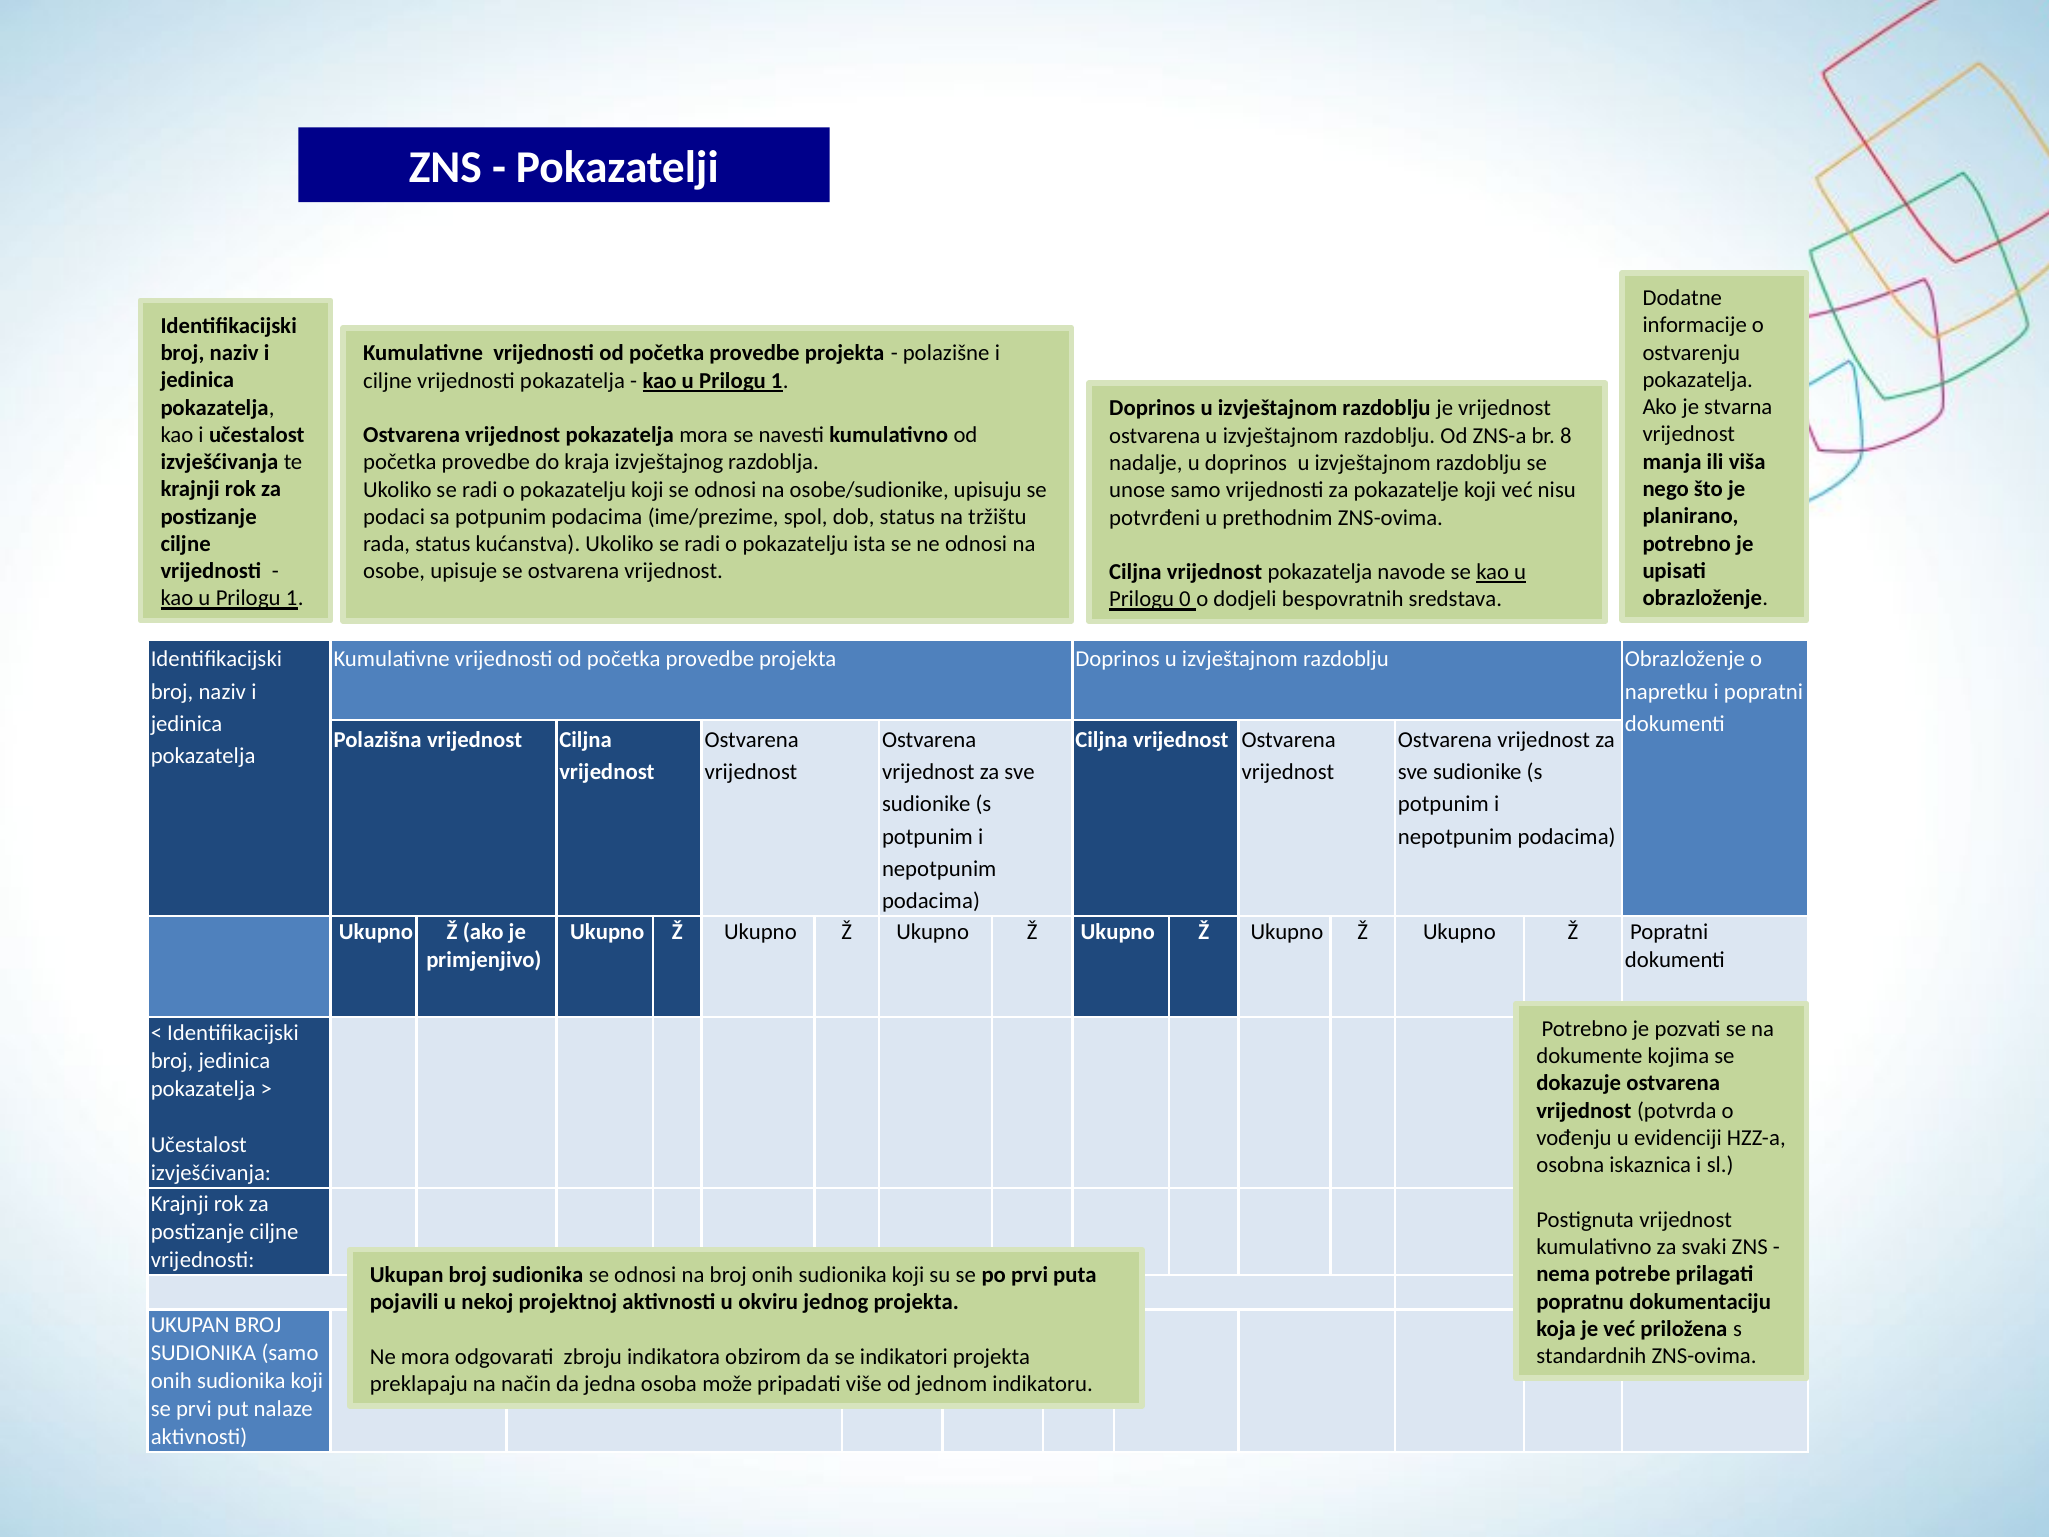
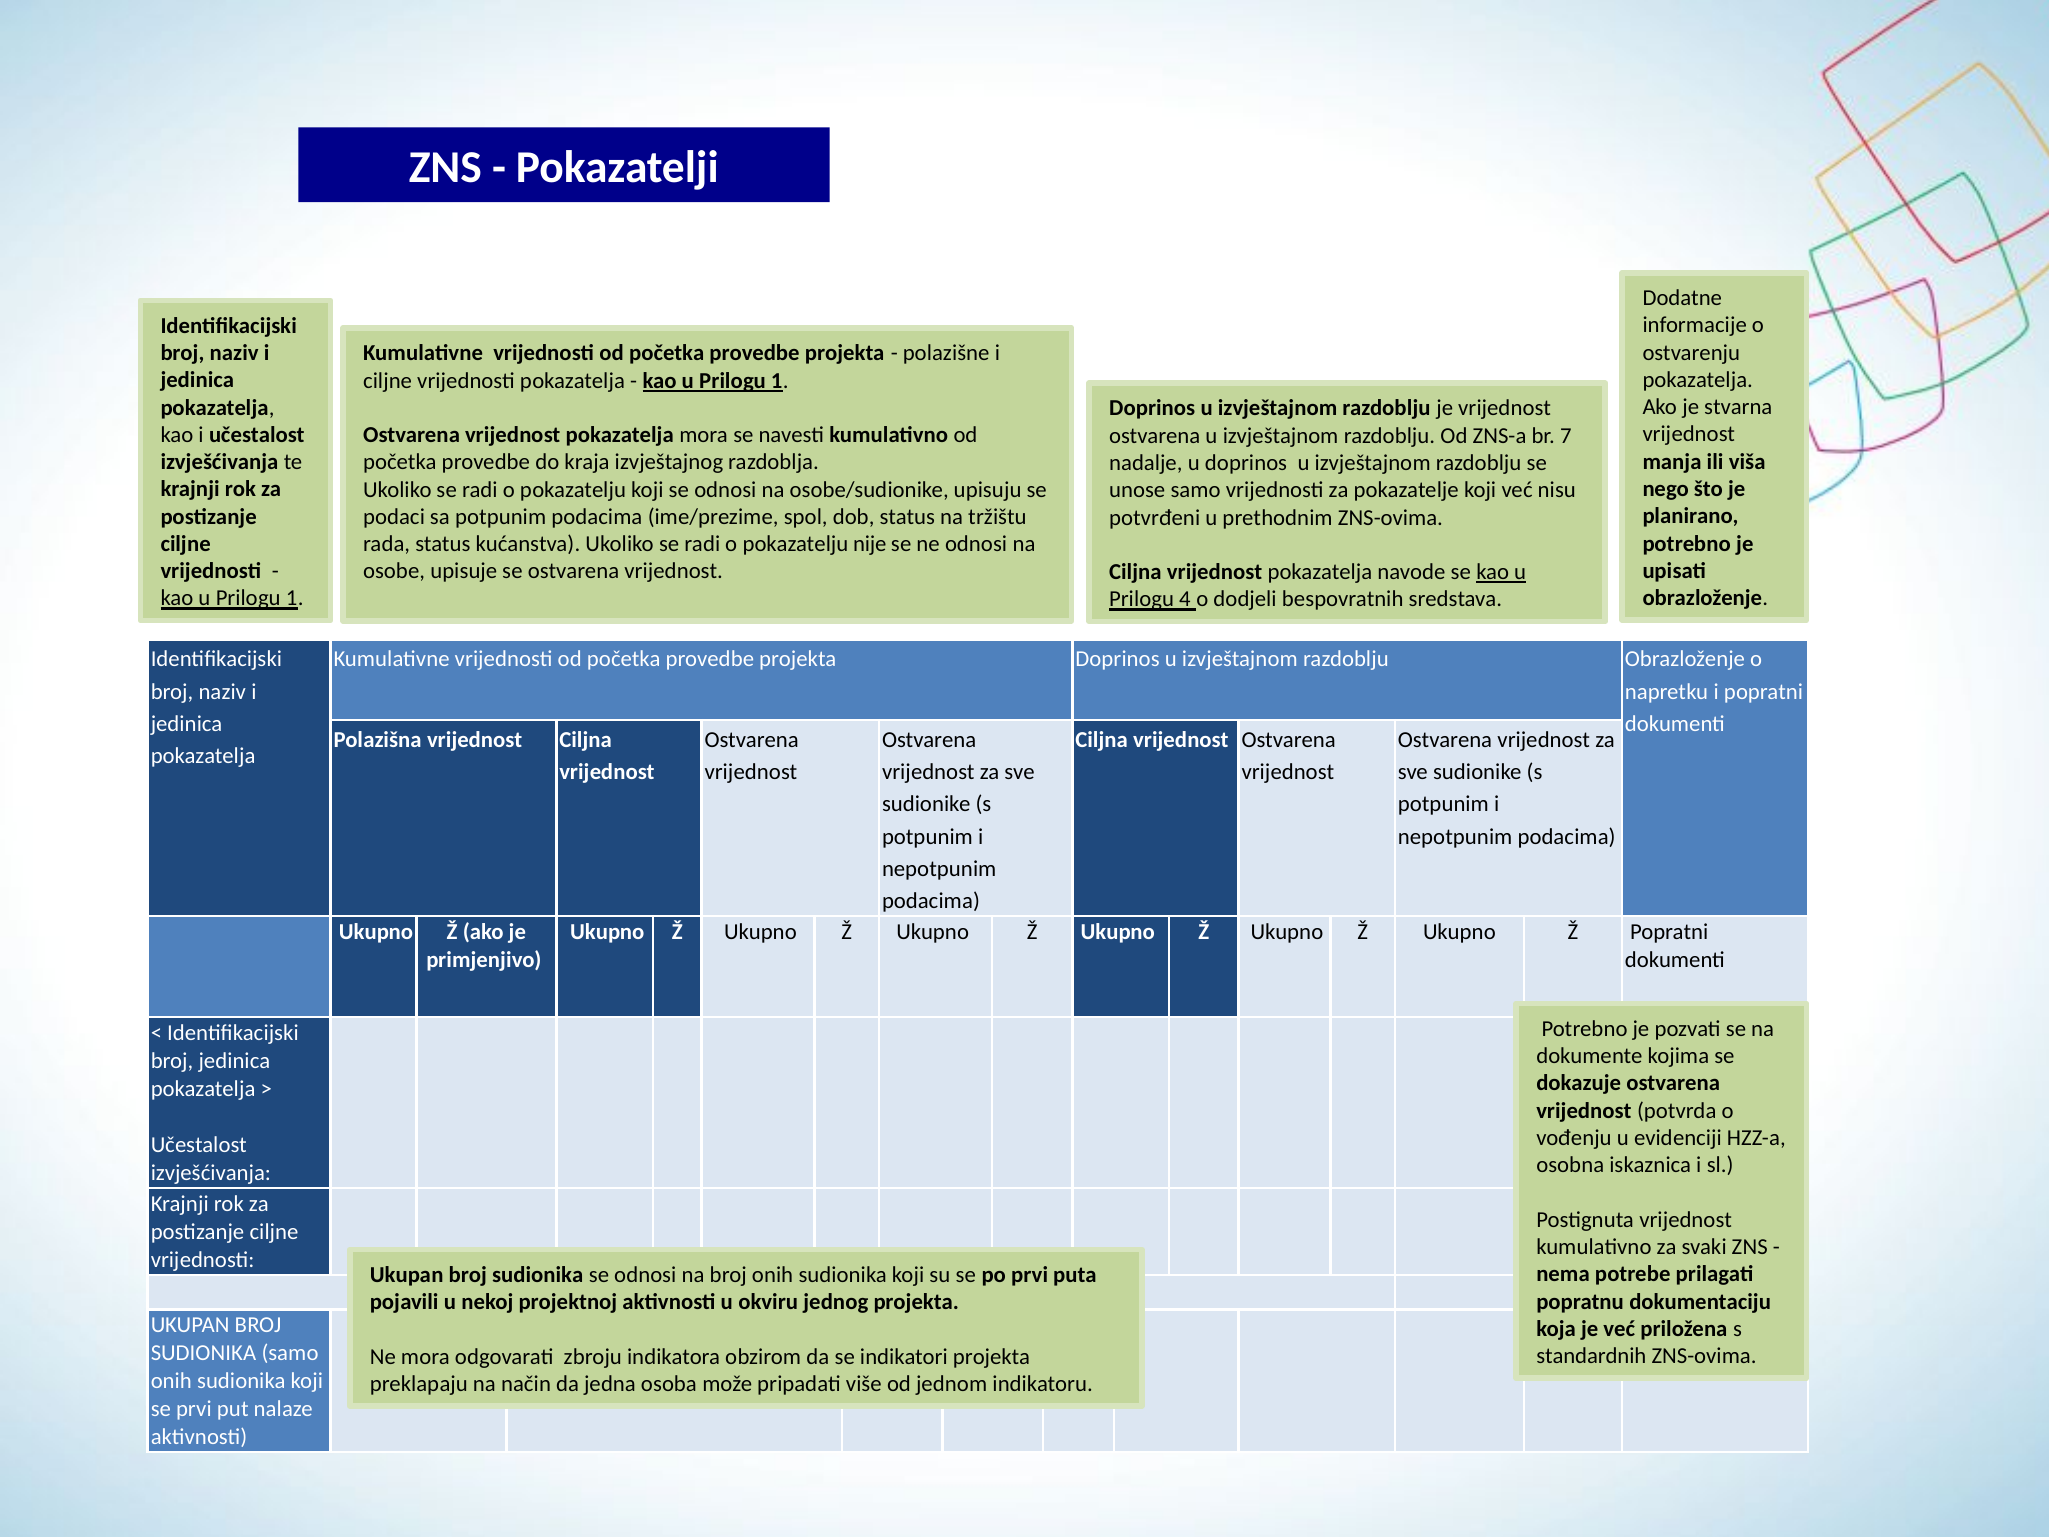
8: 8 -> 7 (1566, 436)
ista: ista -> nije (870, 544)
0: 0 -> 4 (1185, 599)
